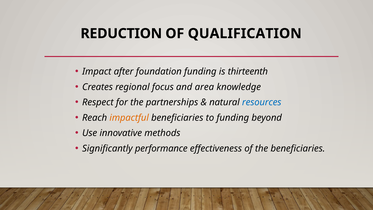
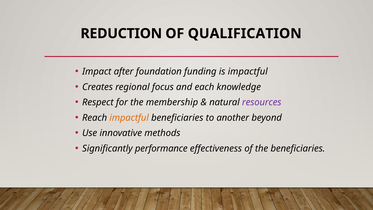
is thirteenth: thirteenth -> impactful (248, 72)
area: area -> each (204, 87)
partnerships: partnerships -> membership (172, 102)
resources colour: blue -> purple (262, 102)
to funding: funding -> another (233, 118)
